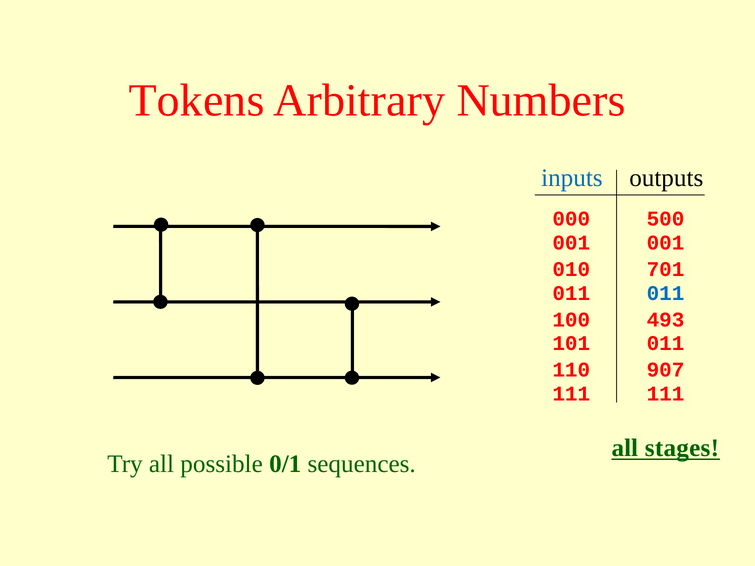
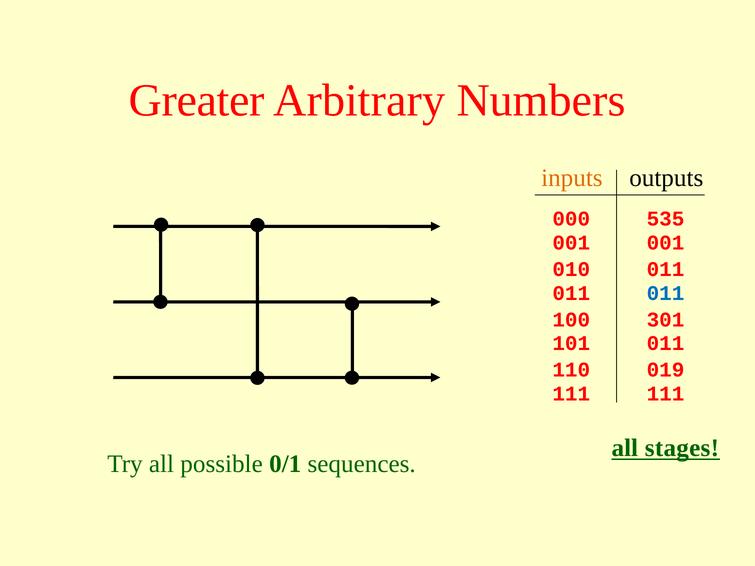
Tokens: Tokens -> Greater (197, 101)
inputs colour: blue -> orange (572, 178)
500: 500 -> 535 (666, 219)
010 701: 701 -> 011 (666, 269)
493: 493 -> 301 (666, 320)
907: 907 -> 019 (666, 370)
